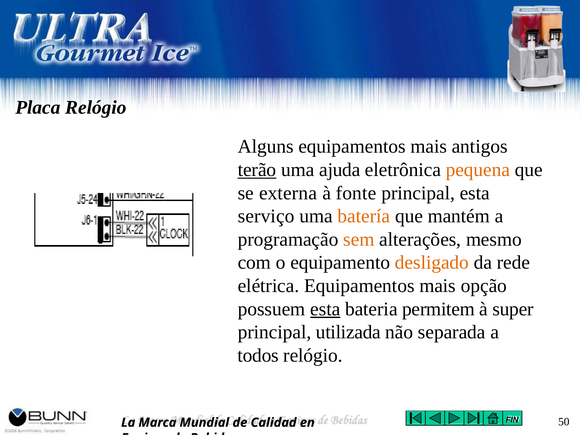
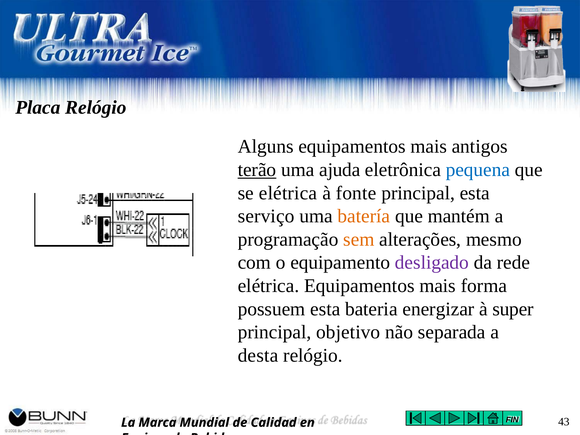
pequena colour: orange -> blue (478, 170)
se externa: externa -> elétrica (288, 193)
desligado colour: orange -> purple (432, 263)
opção: opção -> forma (484, 286)
esta underline: present -> none (325, 309)
permitem: permitem -> energizar (438, 309)
utilizada: utilizada -> objetivo (348, 332)
todos: todos -> desta (258, 355)
50: 50 -> 43 (564, 422)
